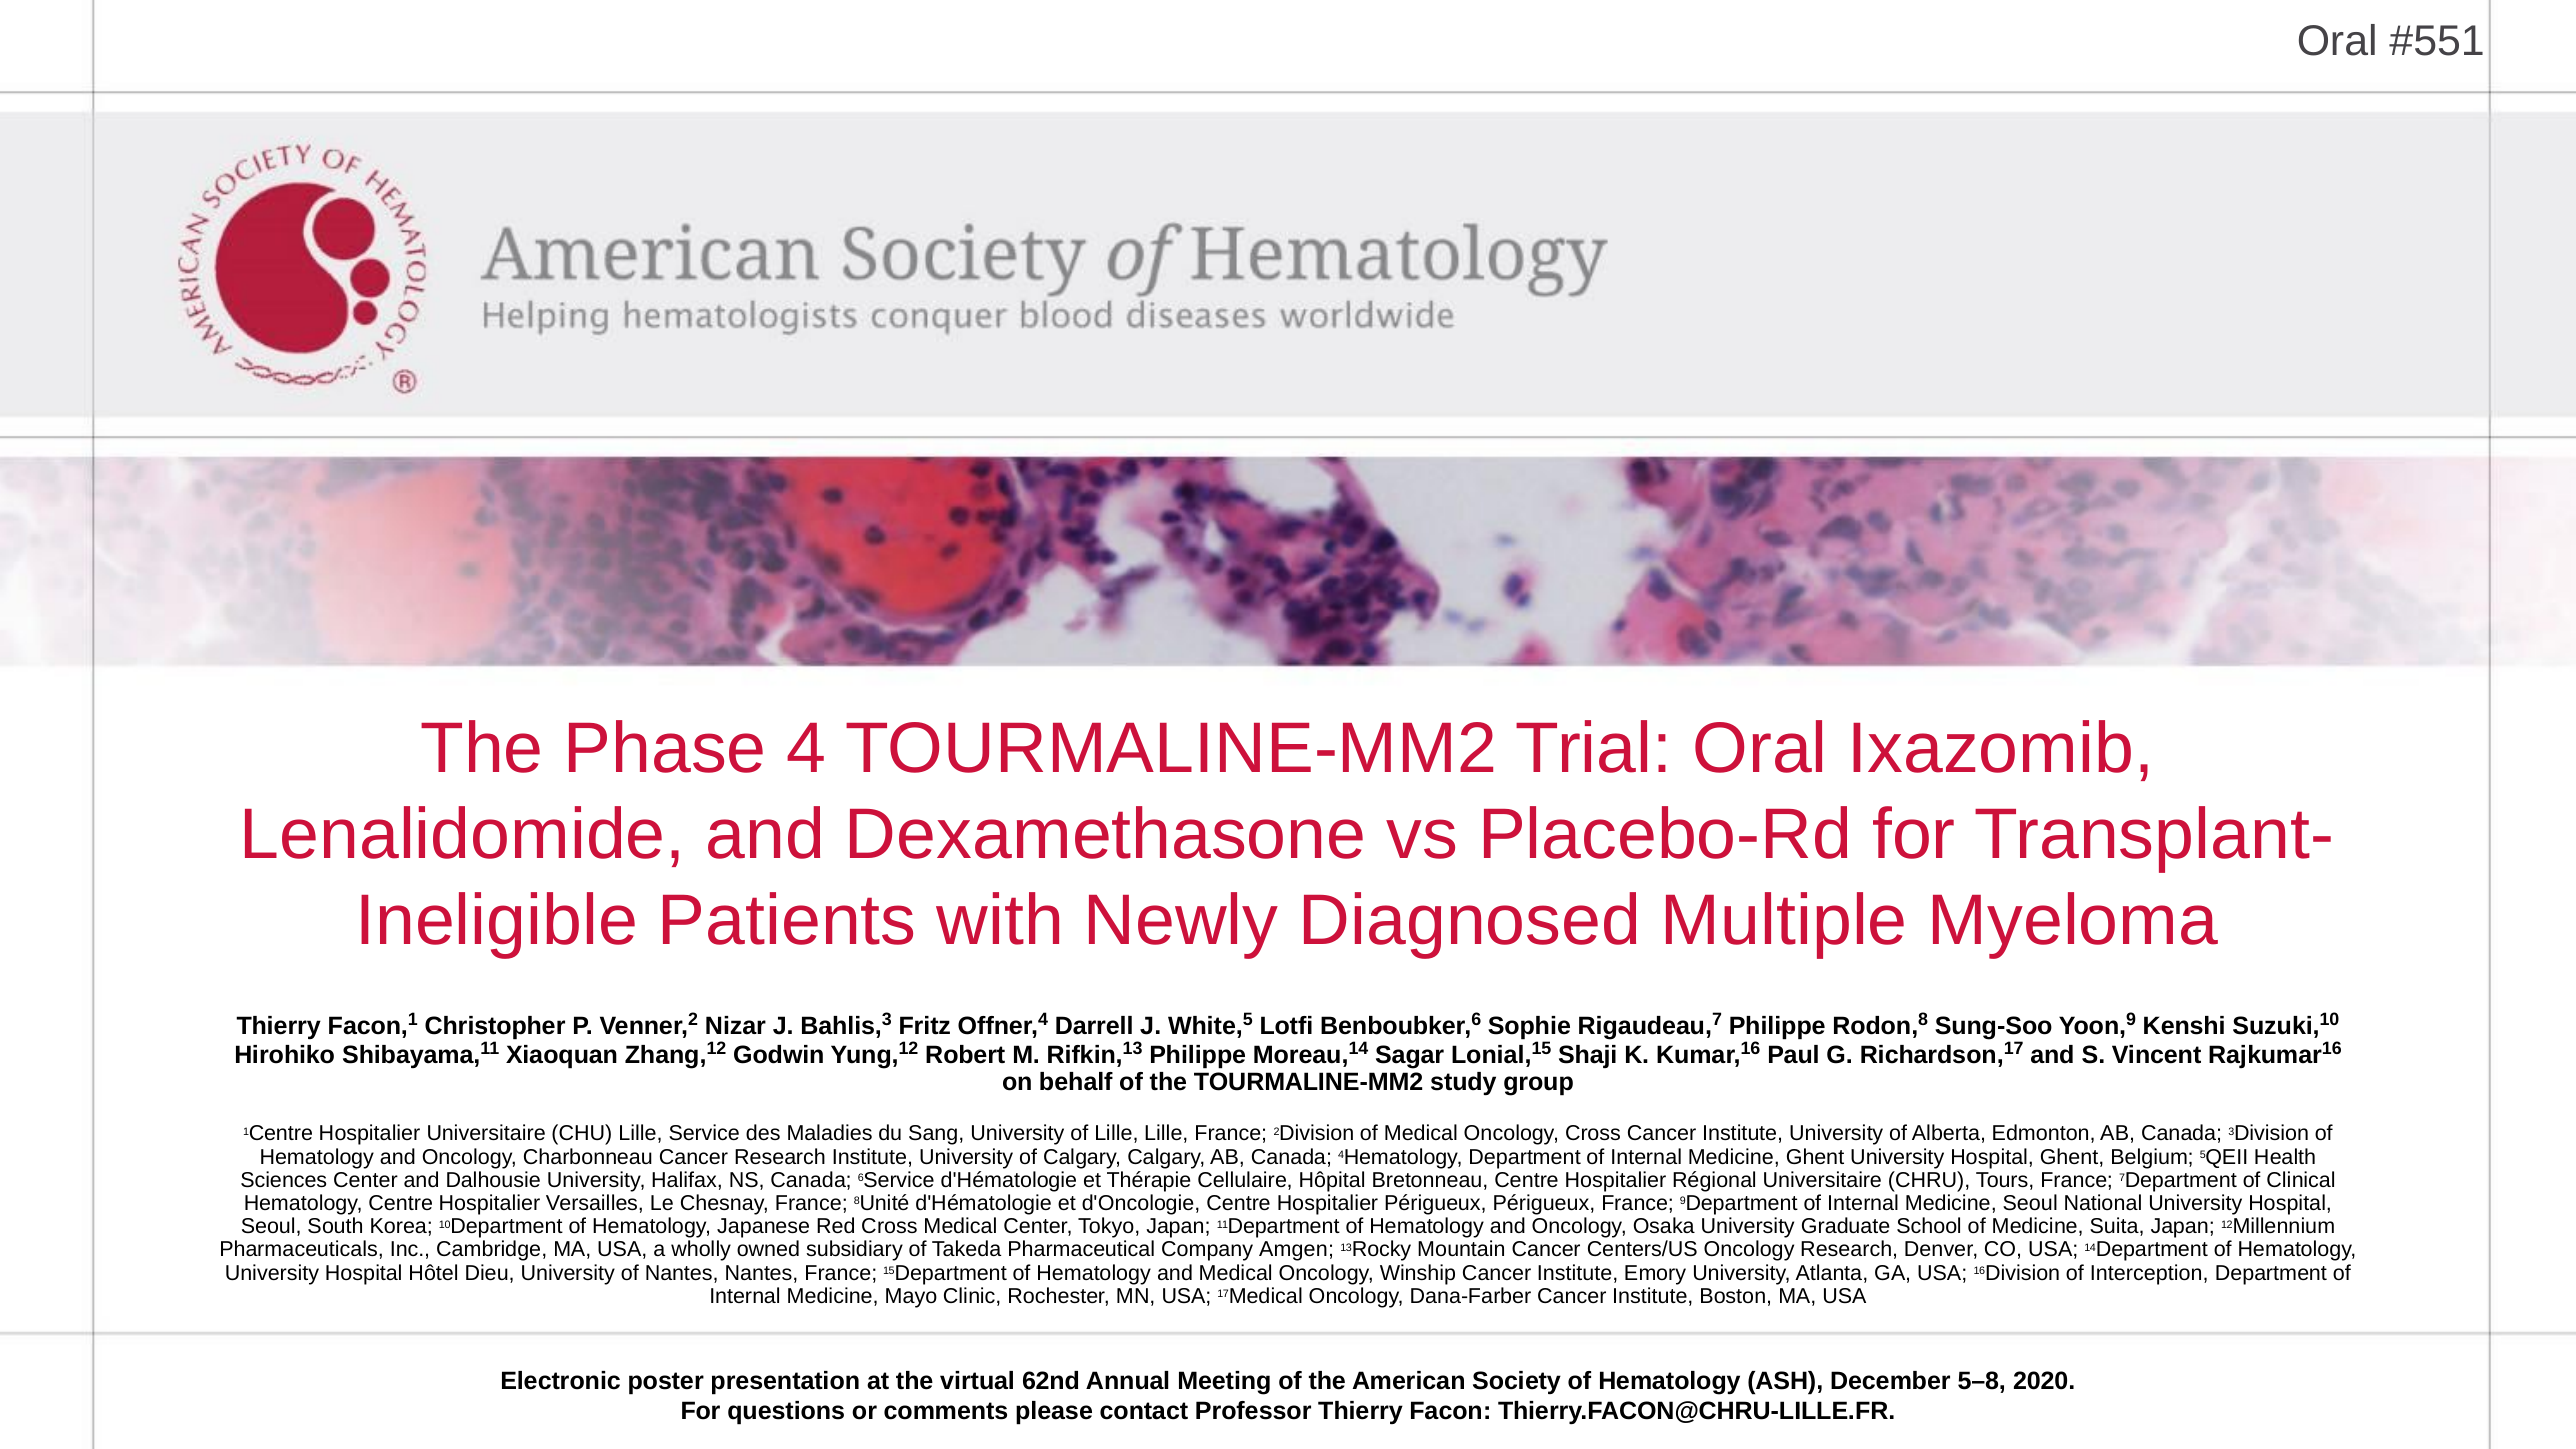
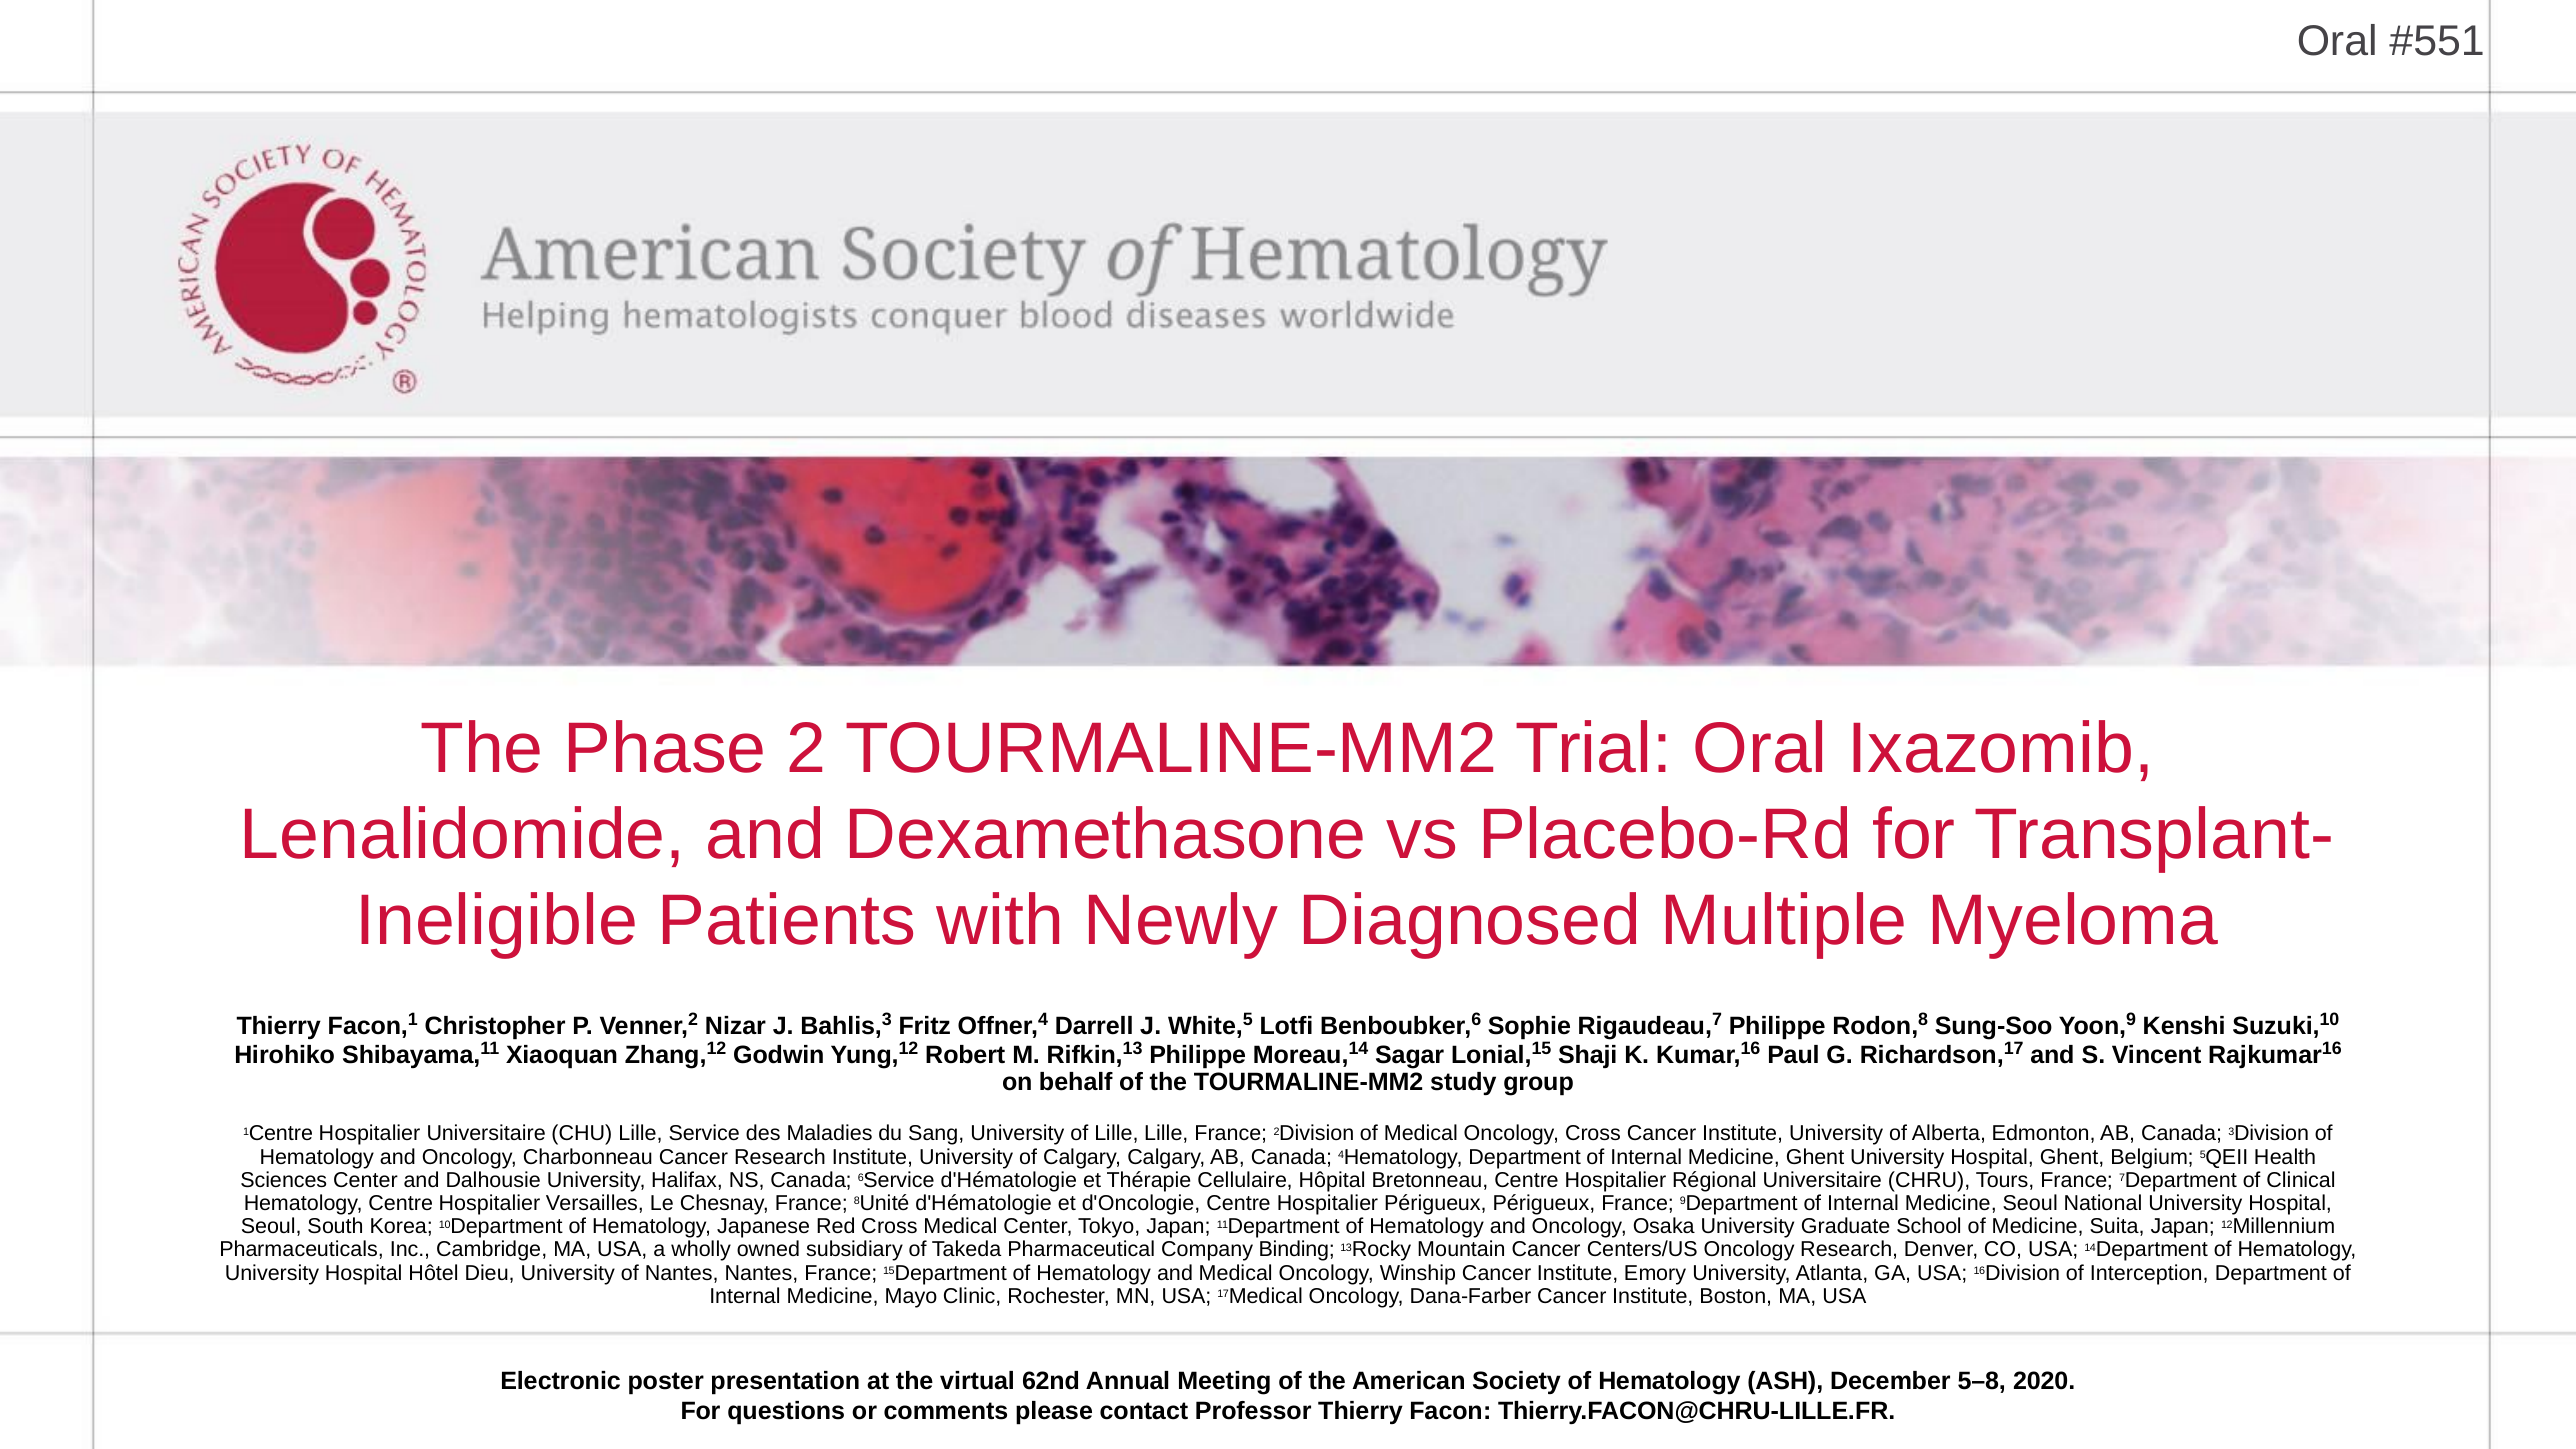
4: 4 -> 2 (807, 749)
Amgen: Amgen -> Binding (1297, 1250)
